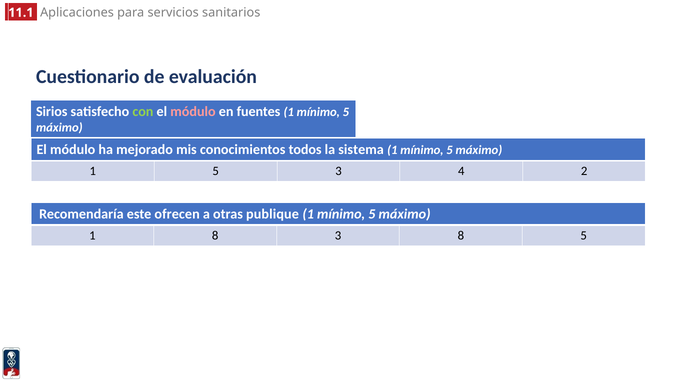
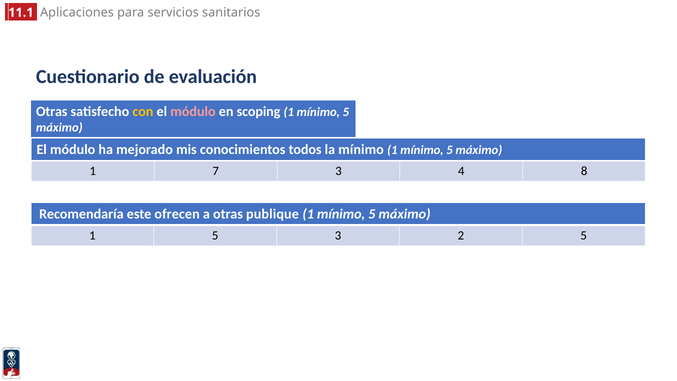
Sirios: Sirios -> Otras (52, 111)
con colour: light green -> yellow (143, 111)
fuentes: fuentes -> scoping (259, 111)
la sistema: sistema -> mínimo (361, 150)
1 5: 5 -> 7 (216, 171)
4 2: 2 -> 8 (584, 171)
1 8: 8 -> 5 (215, 235)
3 8: 8 -> 2 (461, 235)
